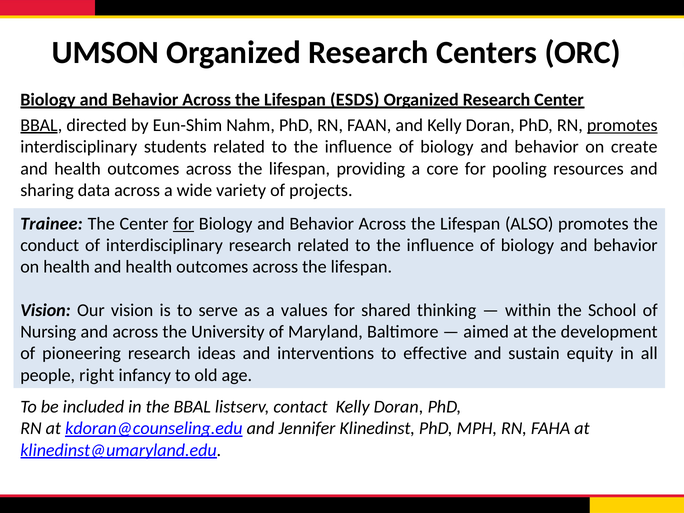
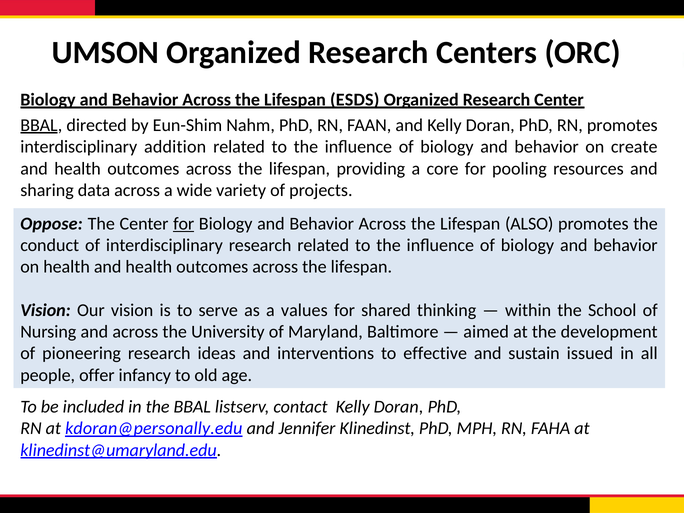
promotes underline: present -> none (622, 125)
students: students -> addition (175, 147)
Trainee: Trainee -> Oppose (51, 224)
equity: equity -> issued (590, 353)
right: right -> offer (97, 375)
kdoran@counseling.edu: kdoran@counseling.edu -> kdoran@personally.edu (154, 428)
